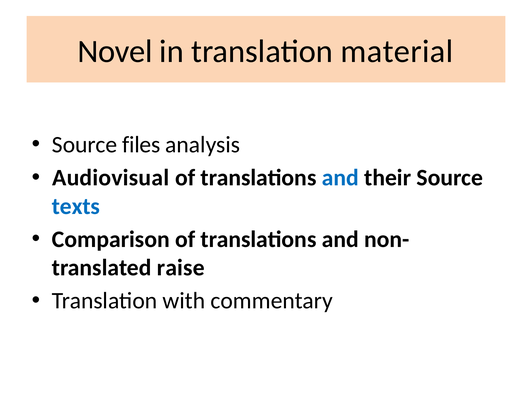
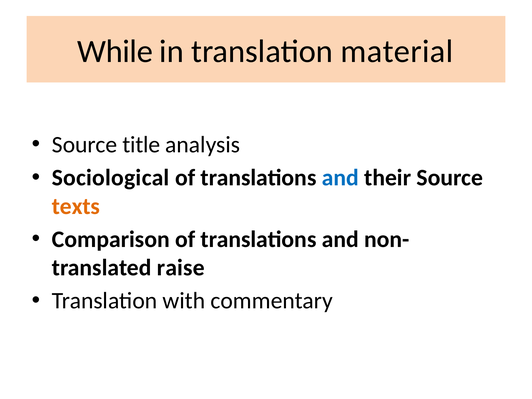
Novel: Novel -> While (115, 51)
files: files -> title (141, 145)
Audiovisual: Audiovisual -> Sociological (111, 178)
texts colour: blue -> orange (76, 206)
